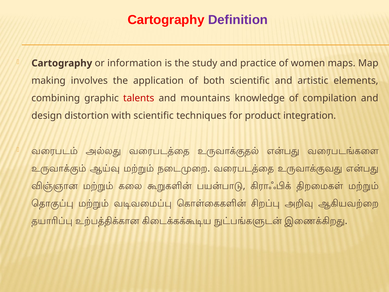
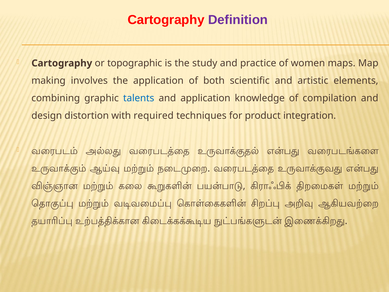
information: information -> topographic (135, 63)
talents colour: red -> blue (139, 98)
and mountains: mountains -> application (205, 98)
with scientific: scientific -> required (154, 116)
